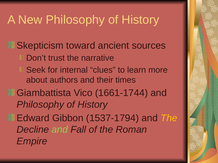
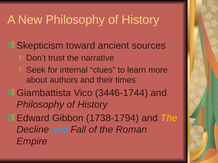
1661-1744: 1661-1744 -> 3446-1744 (121, 93)
1537-1794: 1537-1794 -> 1738-1794 (113, 118)
and colour: light green -> light blue (60, 130)
